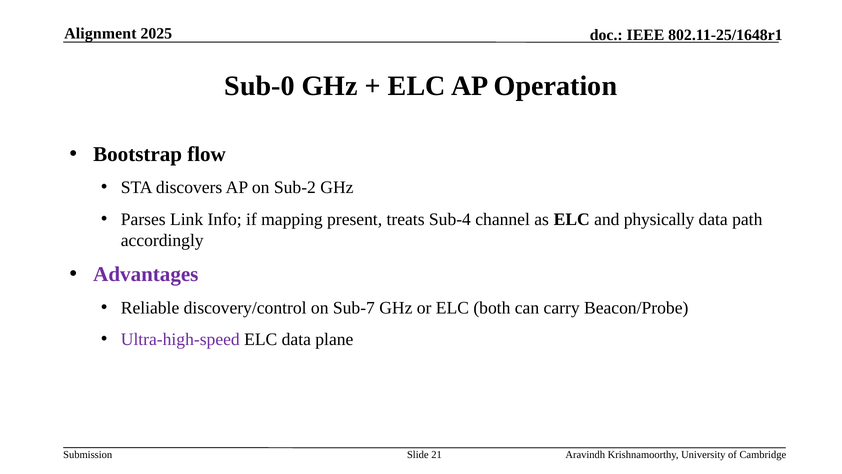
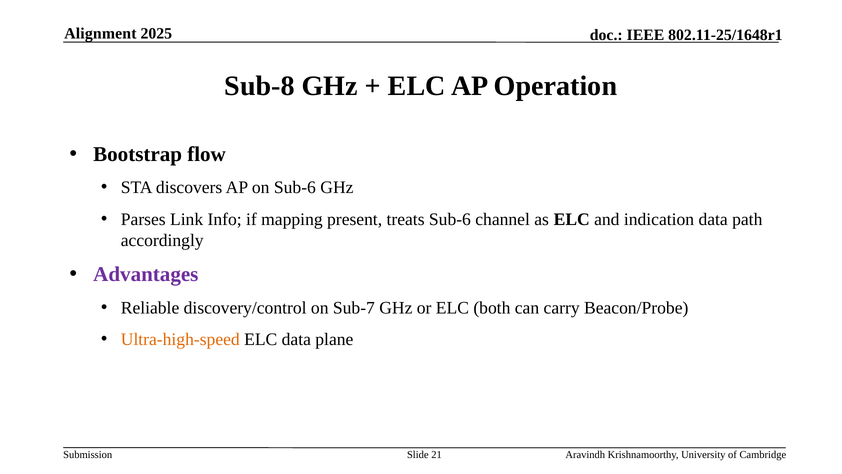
Sub-0: Sub-0 -> Sub-8 (260, 86)
on Sub-2: Sub-2 -> Sub-6 (295, 188)
treats Sub-4: Sub-4 -> Sub-6 (450, 219)
physically: physically -> indication (659, 219)
Ultra-high-speed colour: purple -> orange (180, 339)
